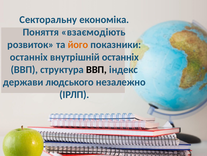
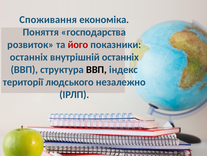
Секторальну: Секторальну -> Споживання (48, 20)
взаємодіють: взаємодіють -> господарства (93, 32)
його colour: orange -> red (78, 44)
держави: держави -> території (23, 82)
